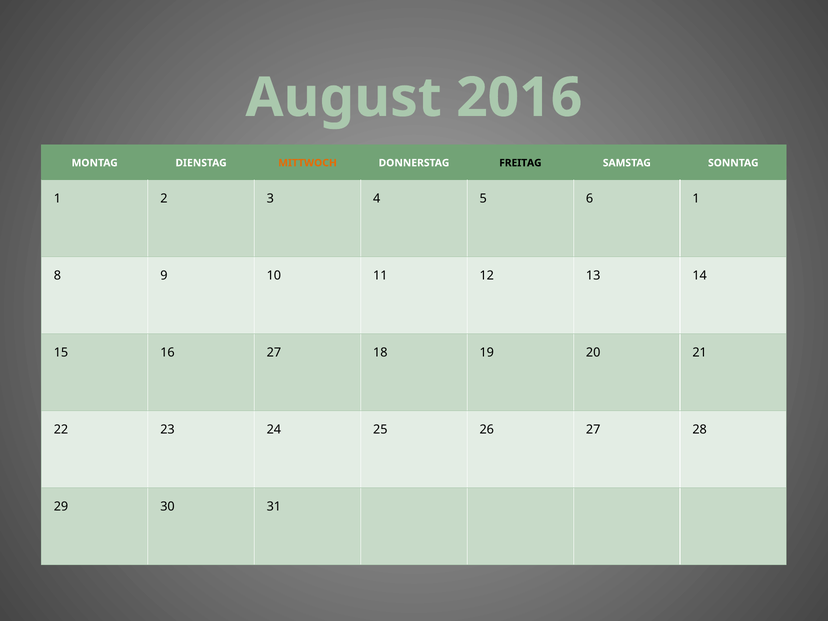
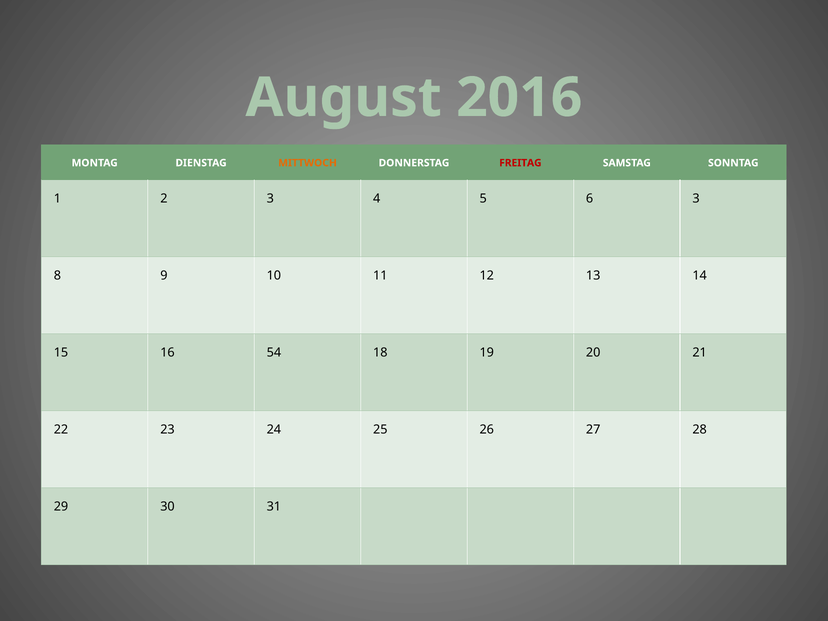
FREITAG colour: black -> red (520, 163)
6 1: 1 -> 3 (696, 198)
16 27: 27 -> 54 (274, 352)
